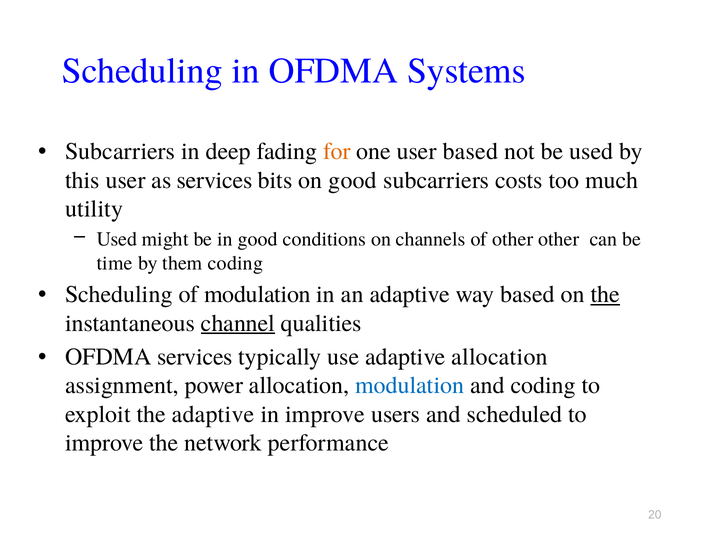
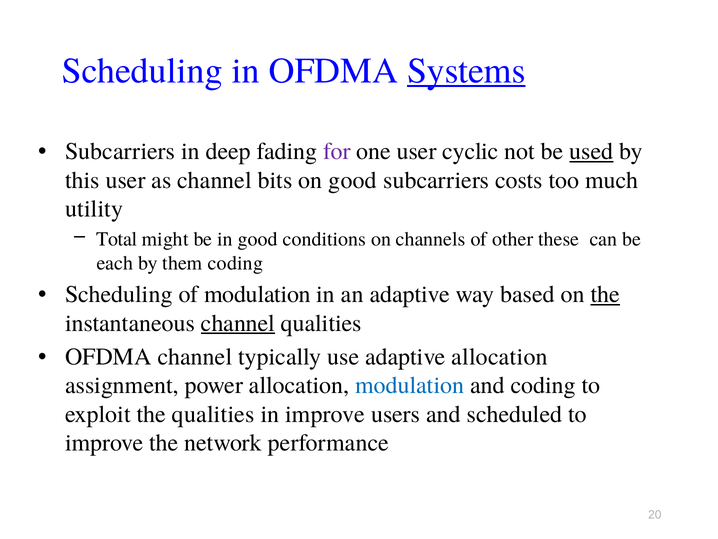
Systems underline: none -> present (466, 71)
for colour: orange -> purple (337, 151)
user based: based -> cyclic (471, 151)
used underline: none -> present (591, 151)
as services: services -> channel (215, 180)
Used: Used -> Total (117, 239)
other other: other -> these (559, 239)
time: time -> each (115, 263)
OFDMA services: services -> channel (195, 356)
the adaptive: adaptive -> qualities (213, 414)
